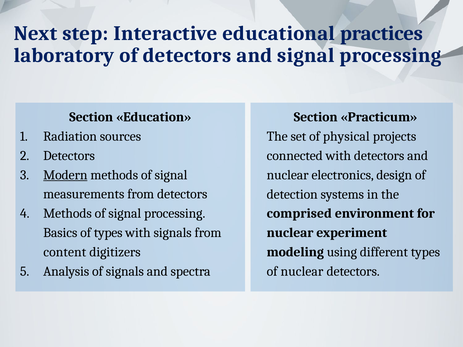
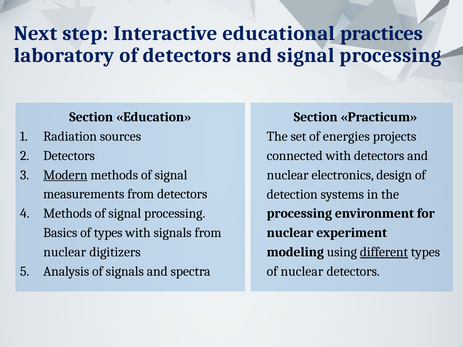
physical: physical -> energies (346, 137)
comprised: comprised -> processing (299, 214)
content: content -> nuclear (65, 252)
different underline: none -> present (384, 252)
